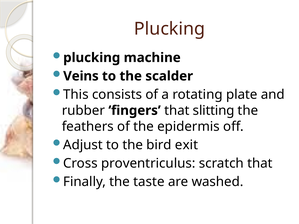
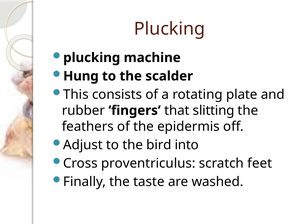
Veins: Veins -> Hung (81, 76)
exit: exit -> into (187, 145)
scratch that: that -> feet (260, 163)
